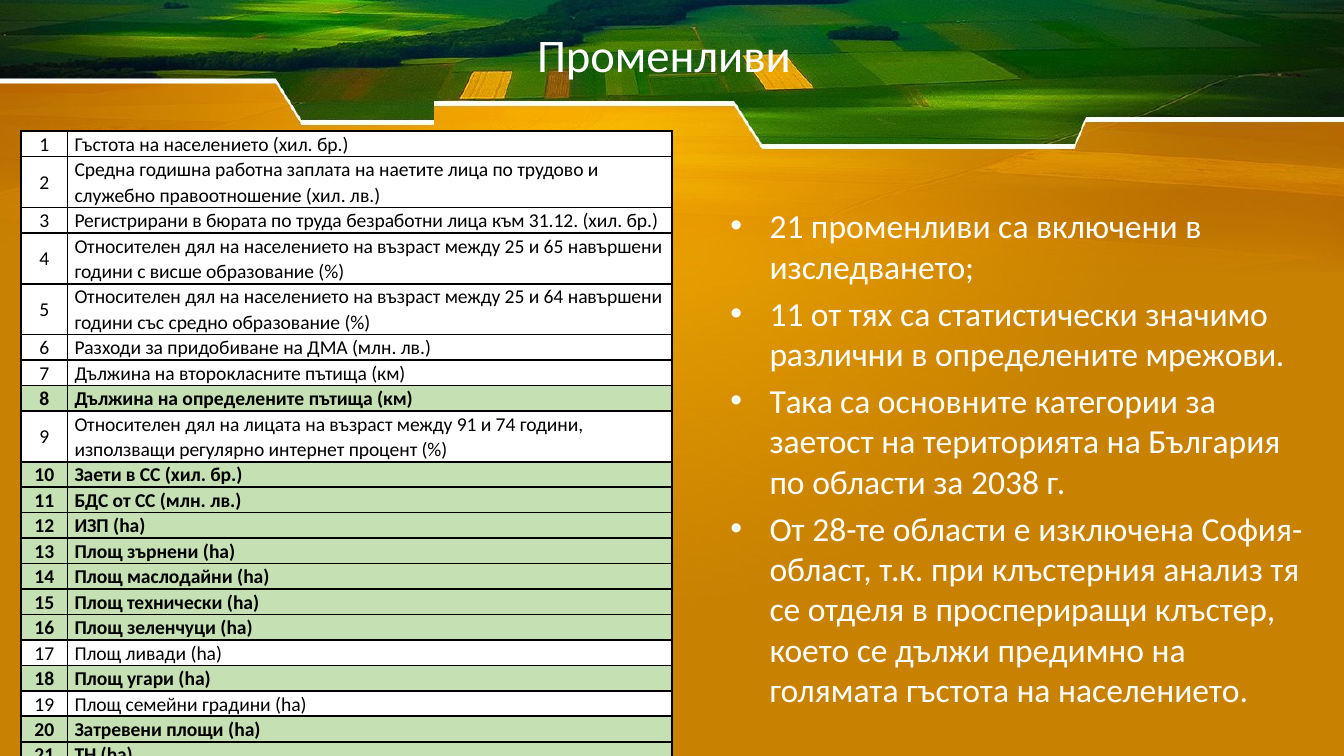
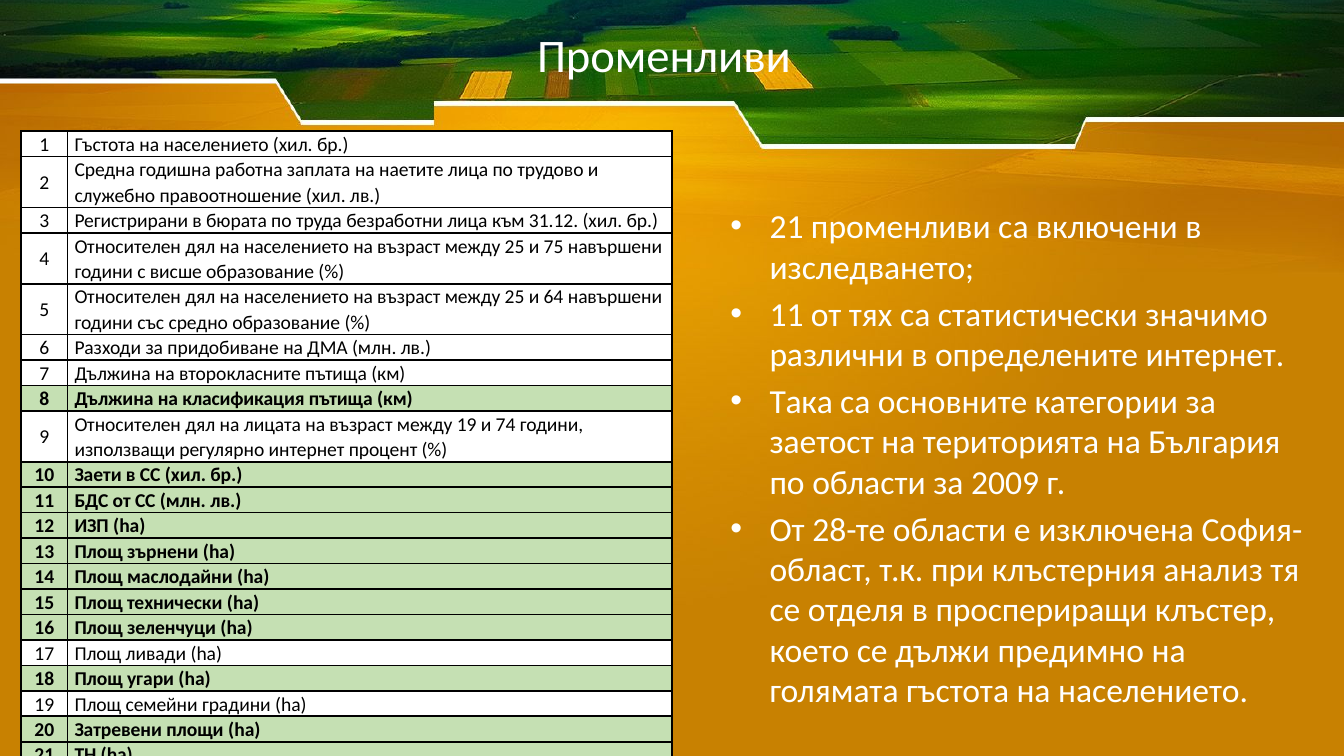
65: 65 -> 75 (554, 247)
определените мрежови: мрежови -> интернет (1215, 355)
на определените: определените -> класификация (243, 399)
между 91: 91 -> 19 (467, 425)
2038: 2038 -> 2009 (1005, 483)
